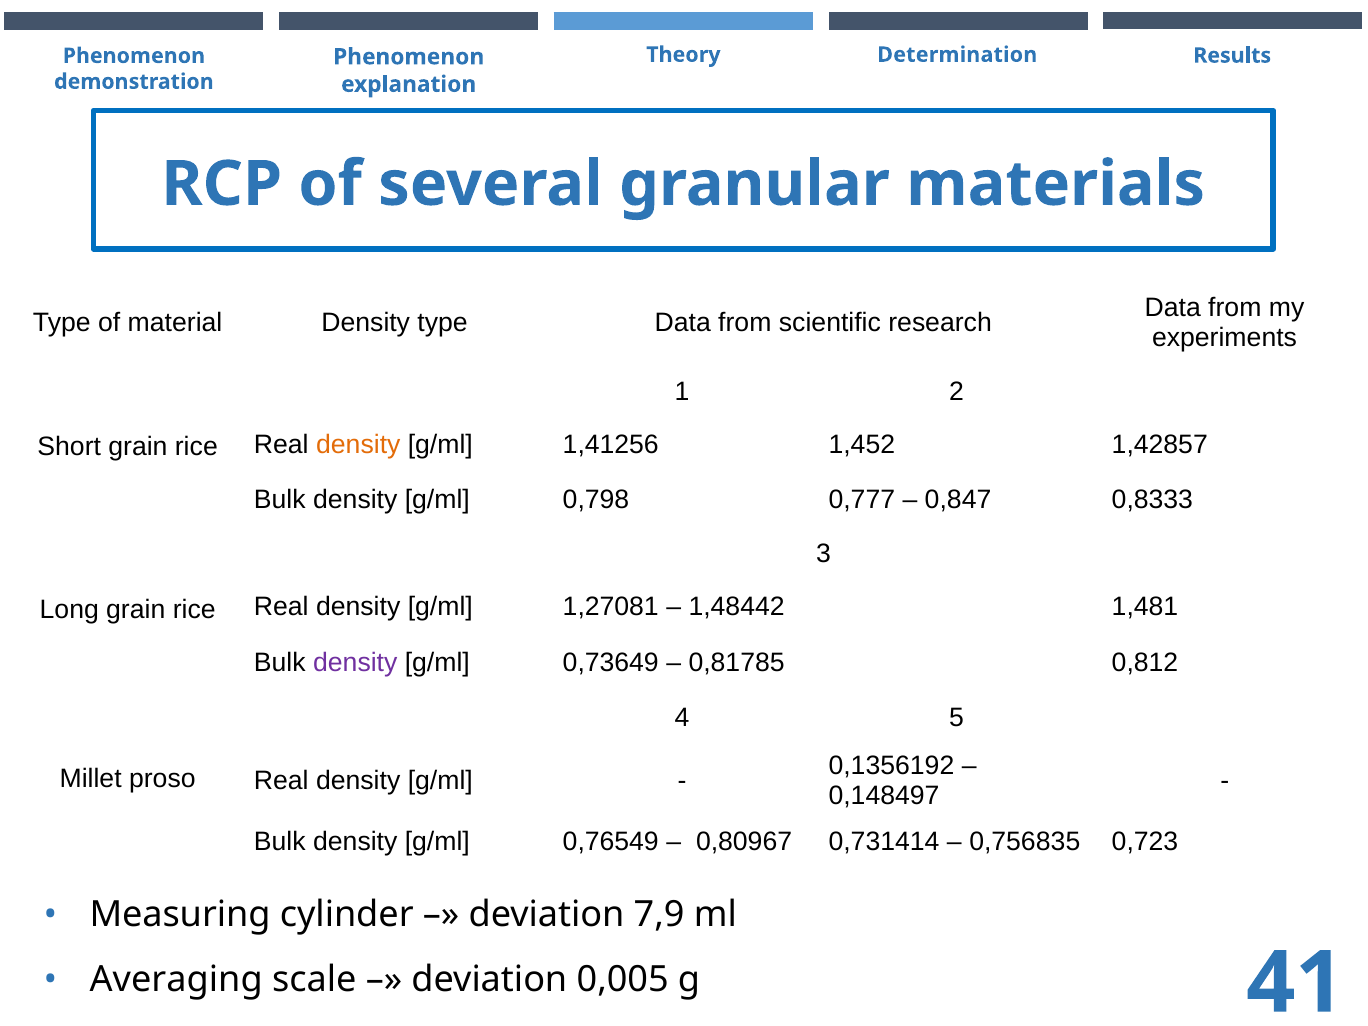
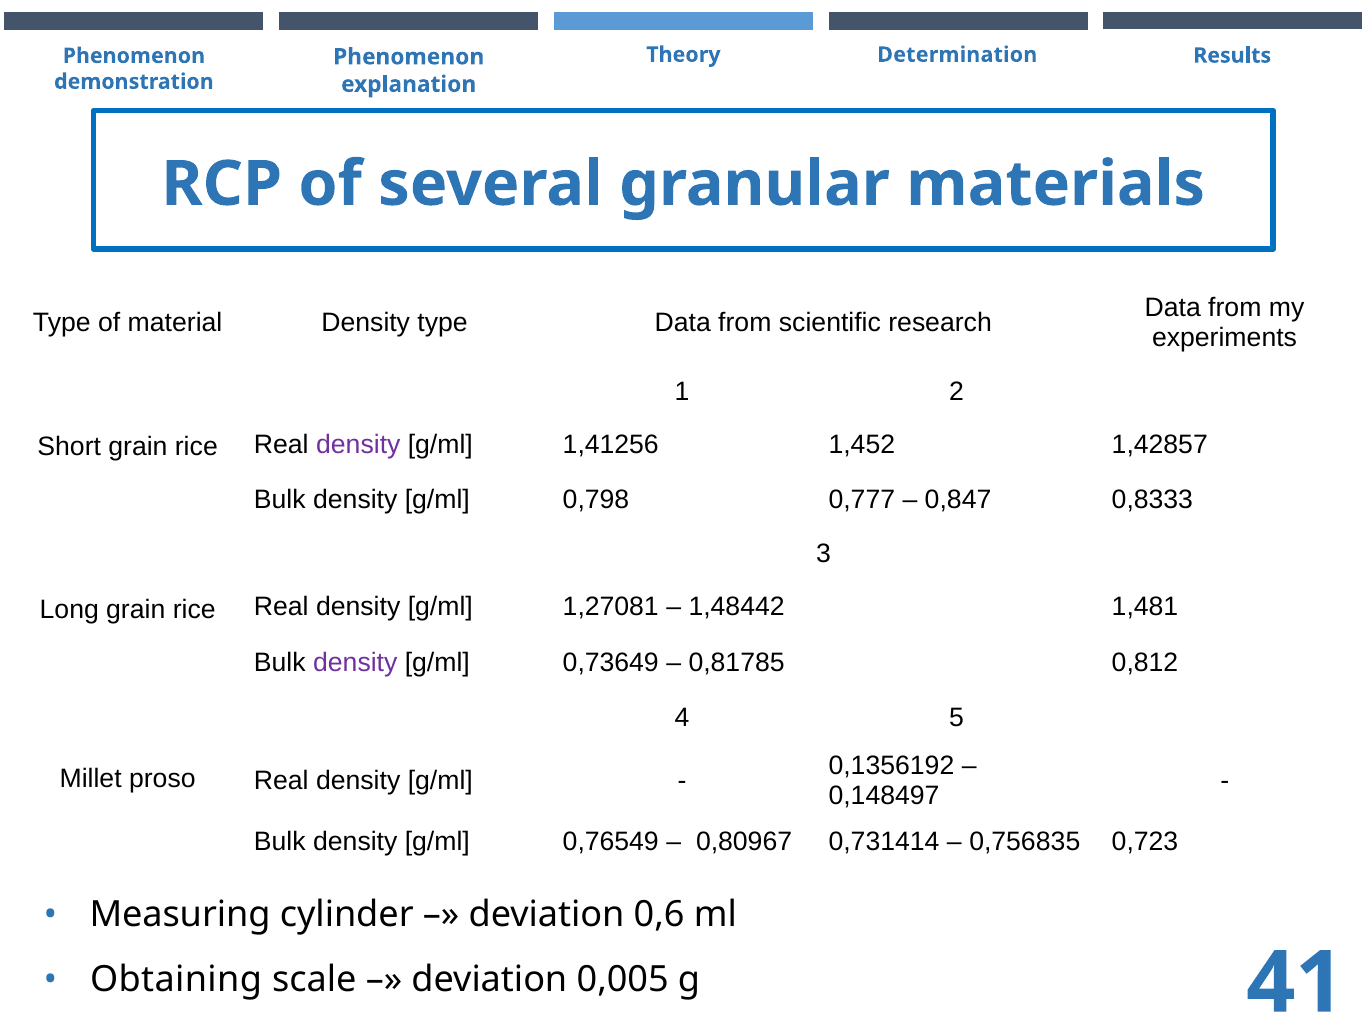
density colour: orange -> purple (358, 445)
7,9: 7,9 -> 0,6 (659, 915)
Averaging: Averaging -> Obtaining (176, 980)
